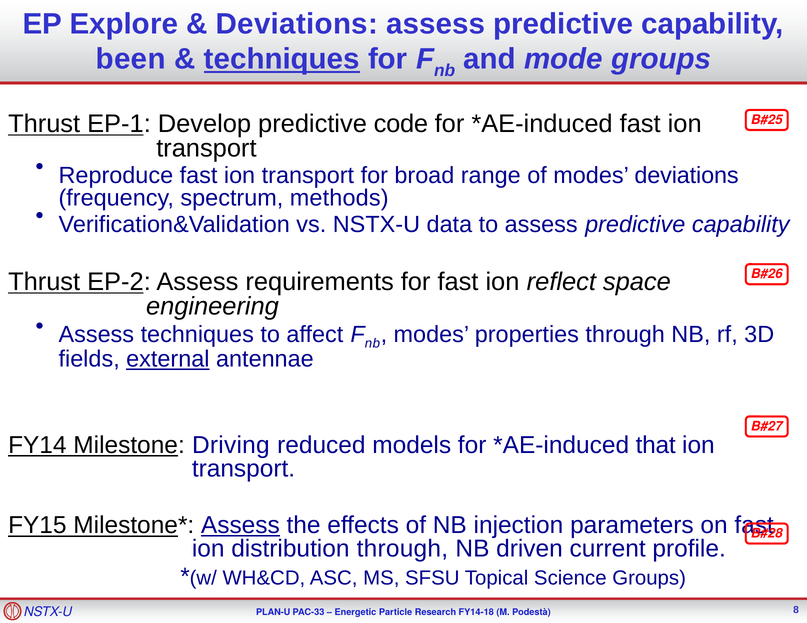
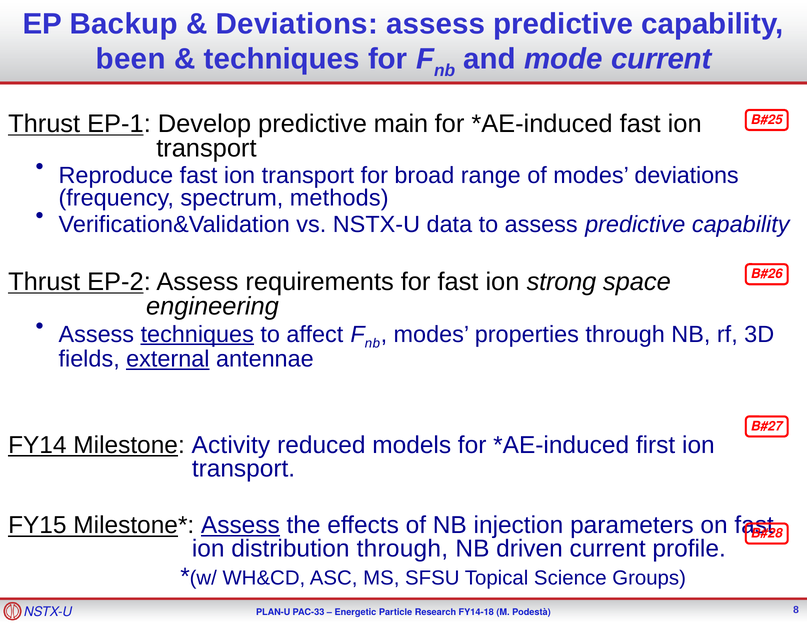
Explore: Explore -> Backup (124, 24)
techniques underline: present -> none (282, 59)
mode groups: groups -> current (661, 59)
code: code -> main (401, 124)
reflect: reflect -> strong (562, 282)
techniques underline: none -> present (197, 335)
Driving: Driving -> Activity (231, 445)
that: that -> first (656, 445)
